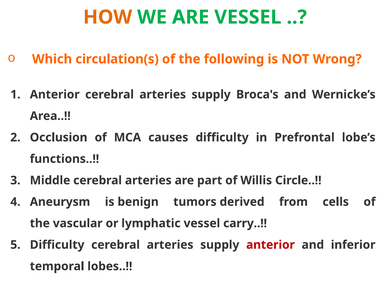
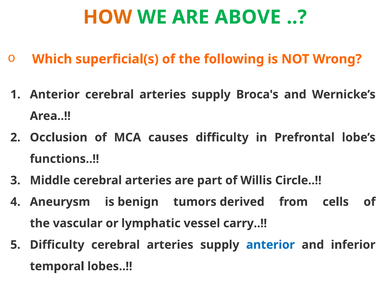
ARE VESSEL: VESSEL -> ABOVE (248, 17)
circulation(s: circulation(s -> superficial(s (117, 59)
anterior colour: red -> blue (270, 244)
